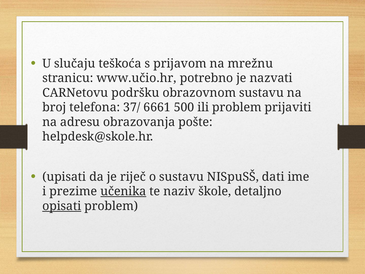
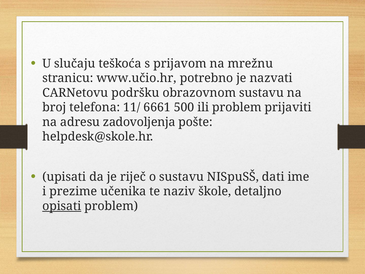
37/: 37/ -> 11/ (132, 107)
obrazovanja: obrazovanja -> zadovoljenja (139, 122)
učenika underline: present -> none (123, 191)
